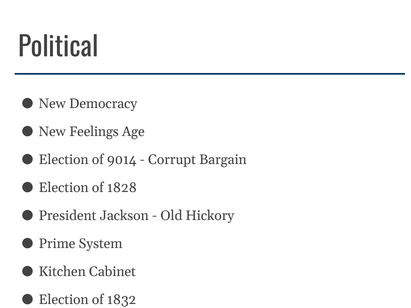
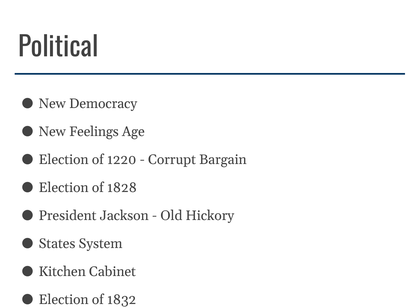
9014: 9014 -> 1220 (122, 160)
Prime: Prime -> States (57, 244)
